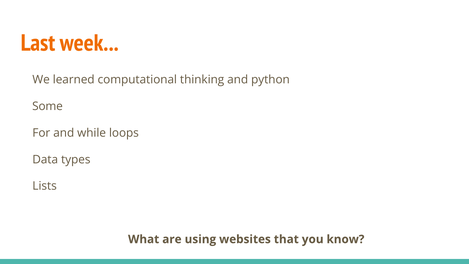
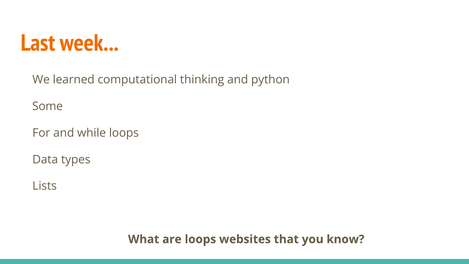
are using: using -> loops (200, 239)
